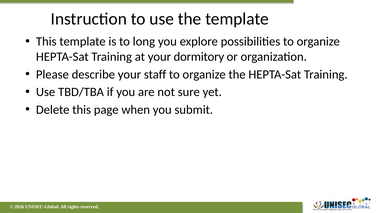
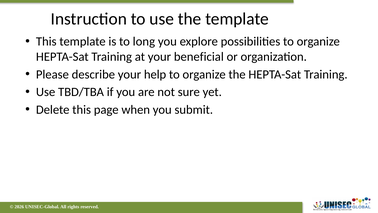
dormitory: dormitory -> beneficial (199, 57)
staff: staff -> help (155, 74)
